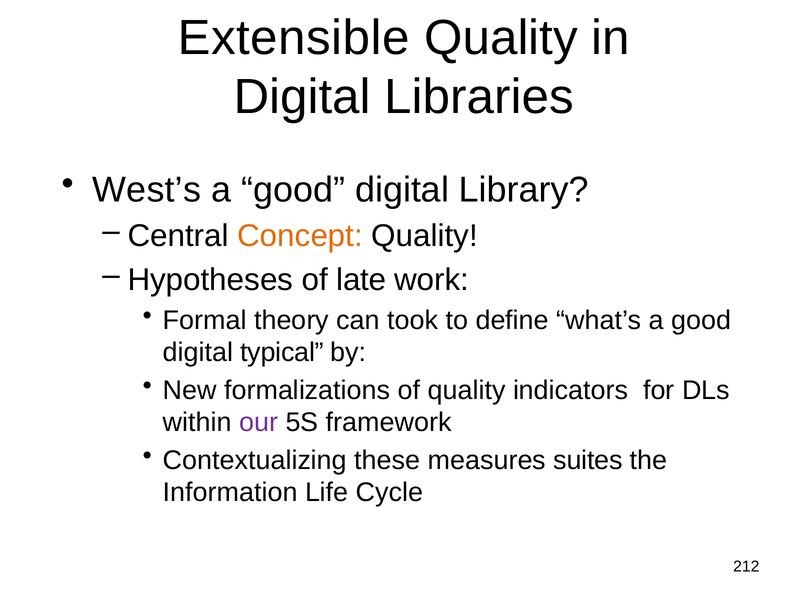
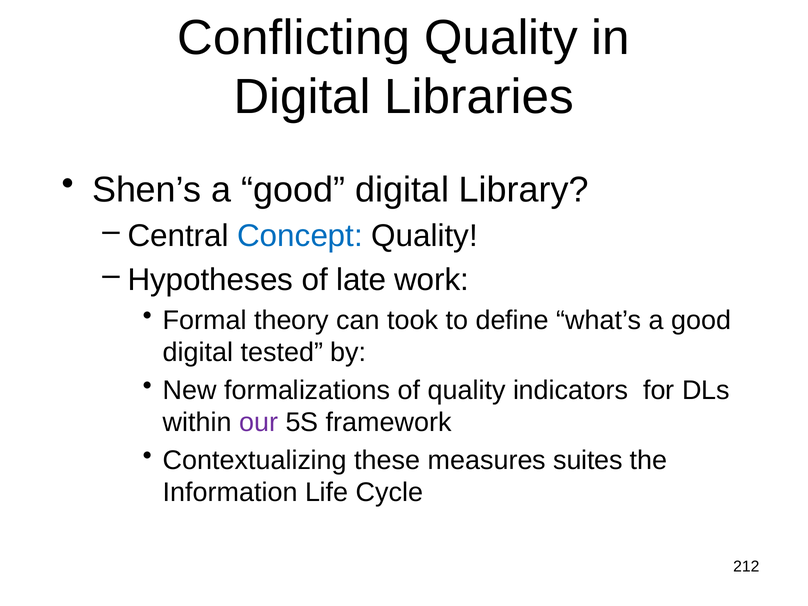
Extensible: Extensible -> Conflicting (294, 38)
West’s: West’s -> Shen’s (147, 190)
Concept colour: orange -> blue (300, 236)
typical: typical -> tested (282, 353)
